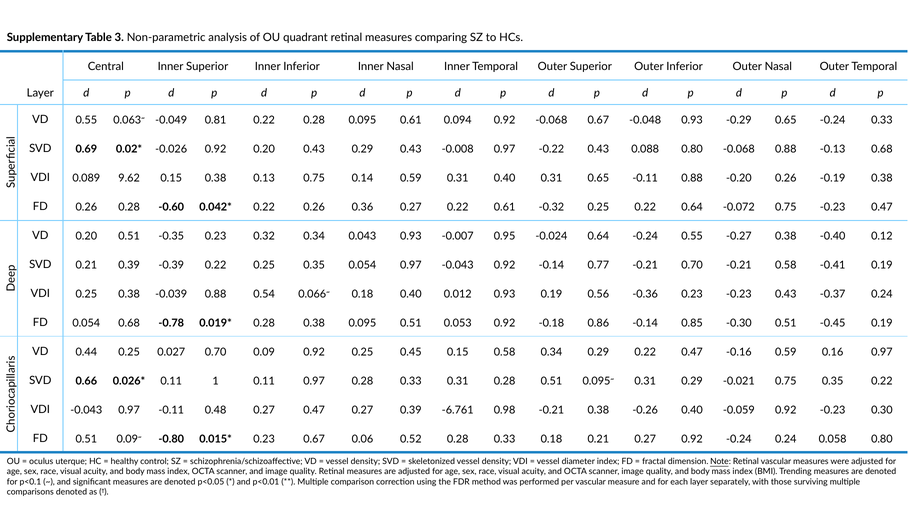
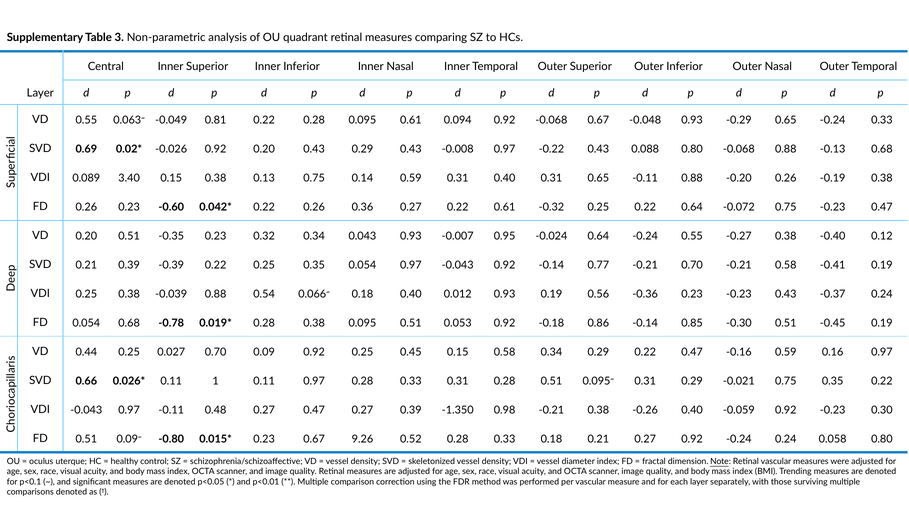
9.62: 9.62 -> 3.40 (129, 178)
0.26 0.28: 0.28 -> 0.23 (129, 207)
-6.761: -6.761 -> -1.350 (458, 410)
0.06: 0.06 -> 9.26 (362, 439)
